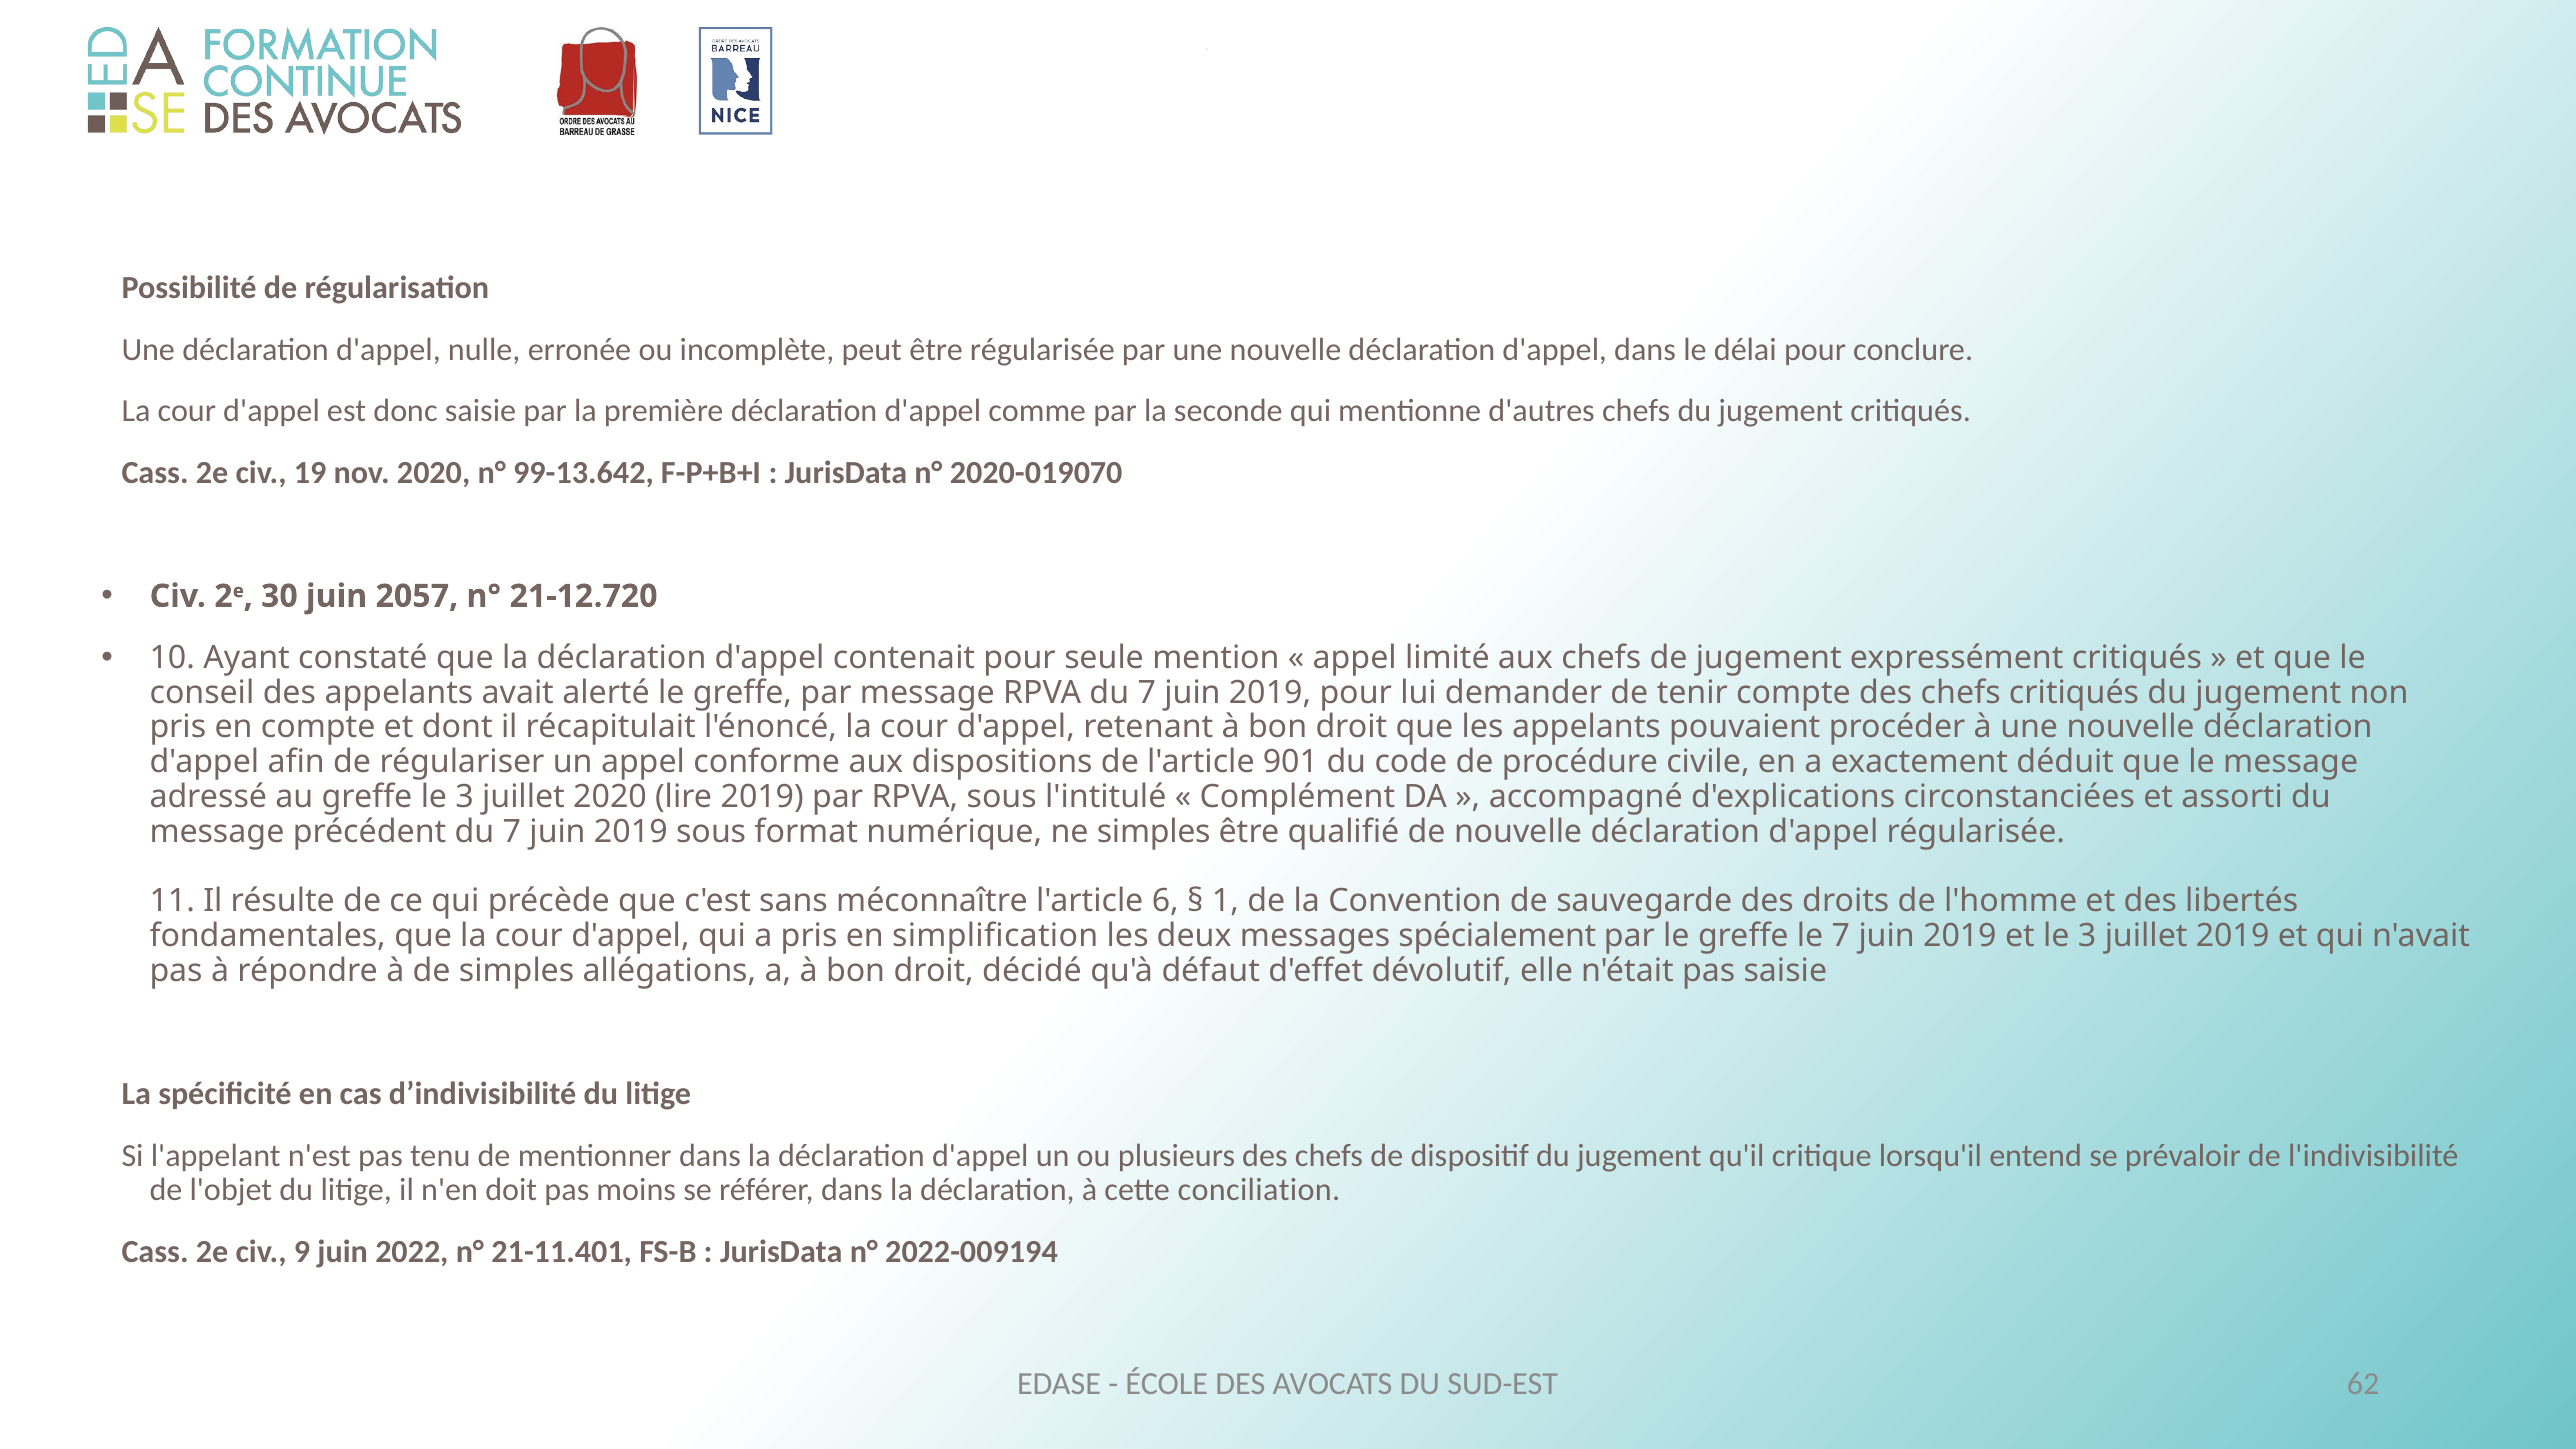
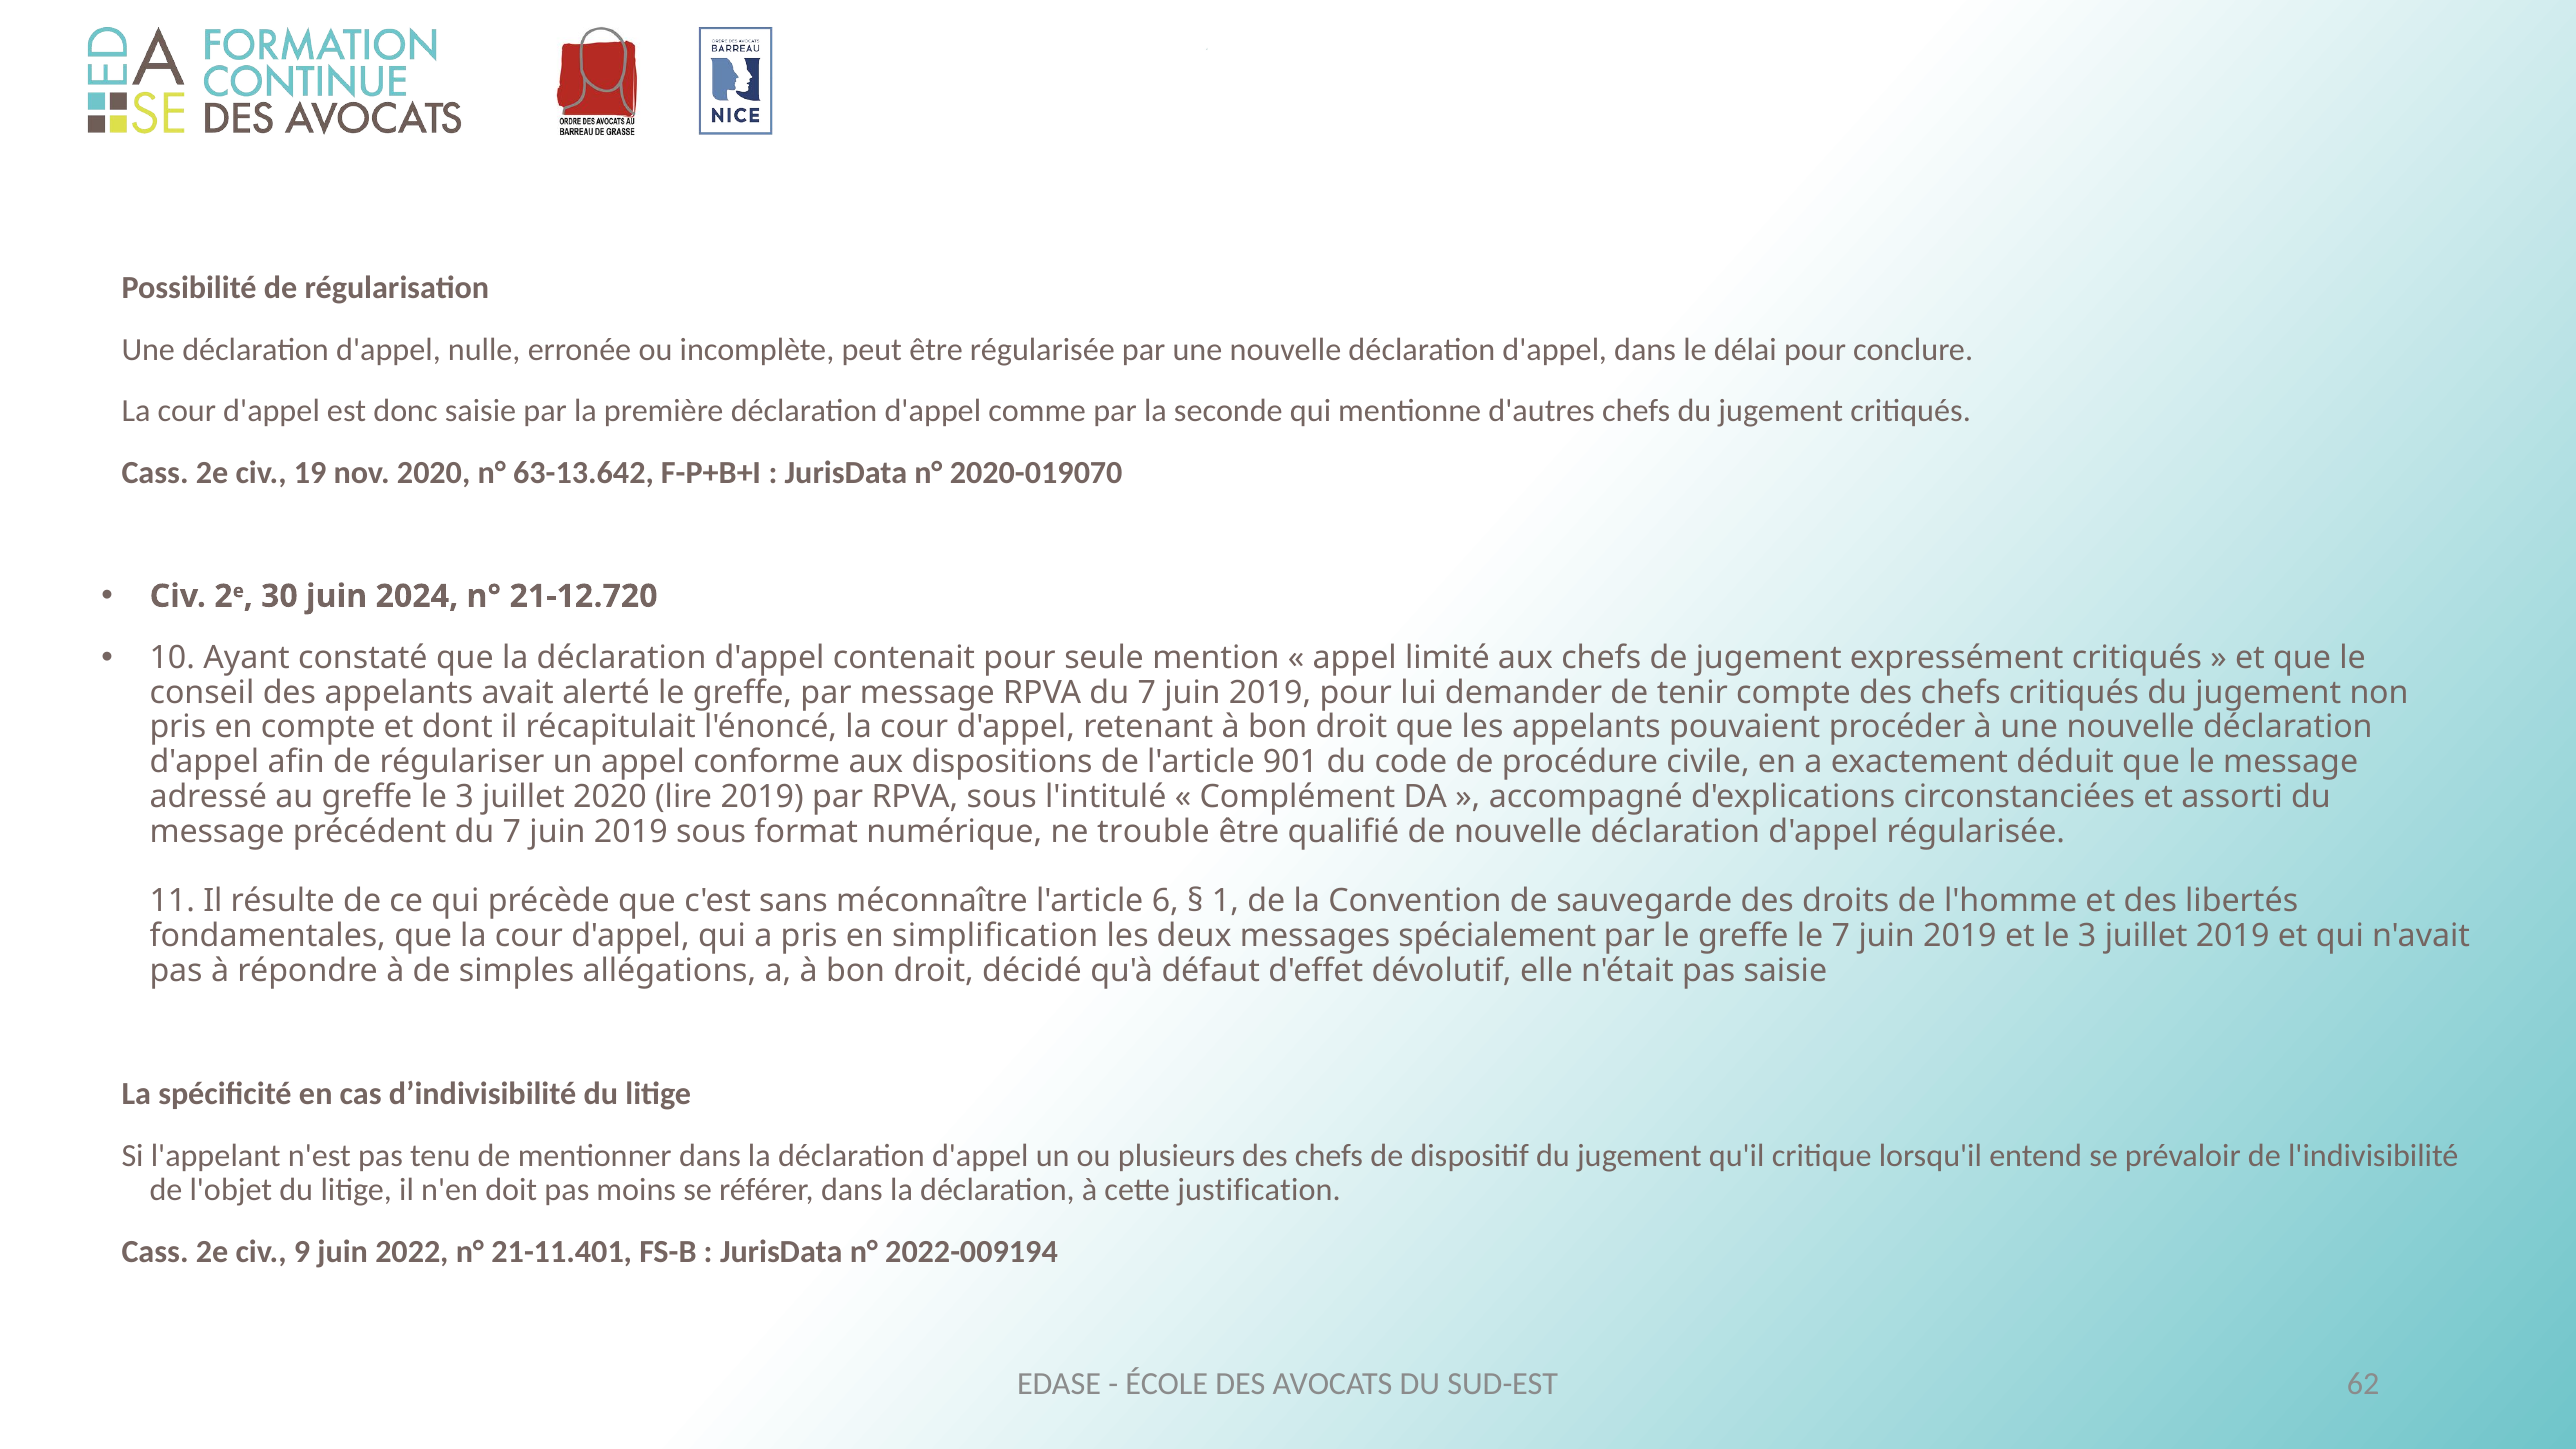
99-13.642: 99-13.642 -> 63-13.642 (583, 473)
2057: 2057 -> 2024 (417, 596)
ne simples: simples -> trouble (1153, 832)
conciliation: conciliation -> justification (1259, 1190)
